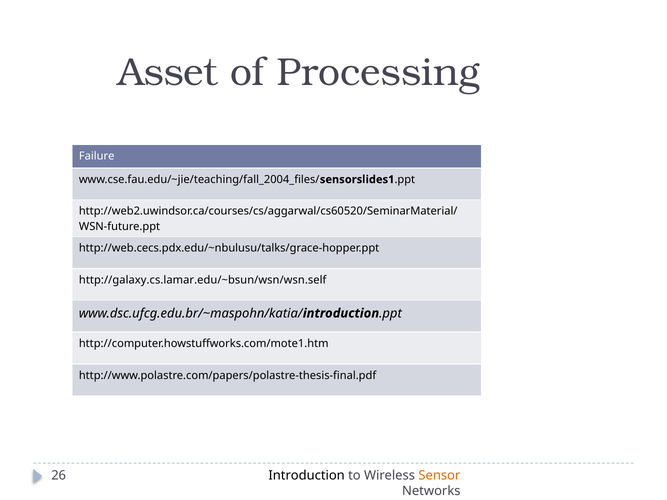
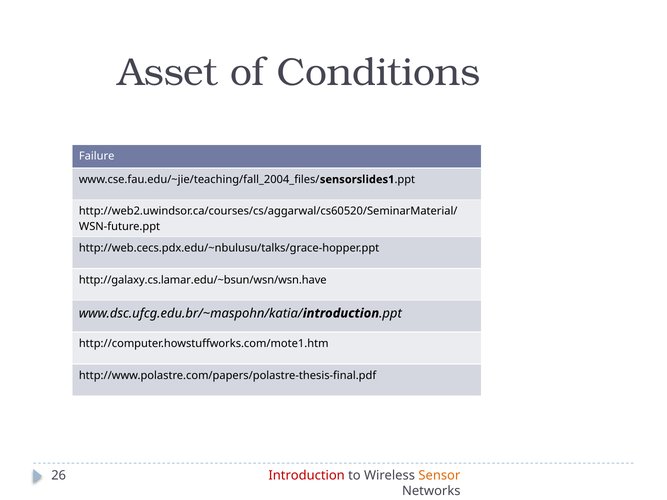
Processing: Processing -> Conditions (379, 72)
http://galaxy.cs.lamar.edu/~bsun/wsn/wsn.self: http://galaxy.cs.lamar.edu/~bsun/wsn/wsn.self -> http://galaxy.cs.lamar.edu/~bsun/wsn/wsn.have (203, 280)
Introduction colour: black -> red (307, 476)
